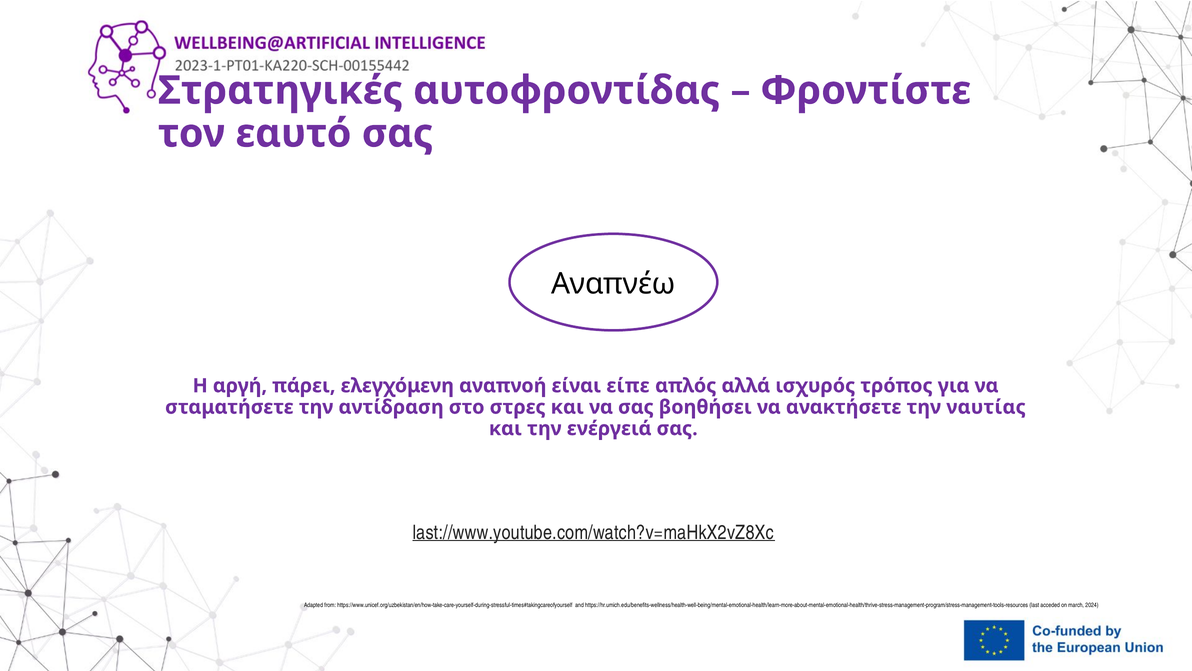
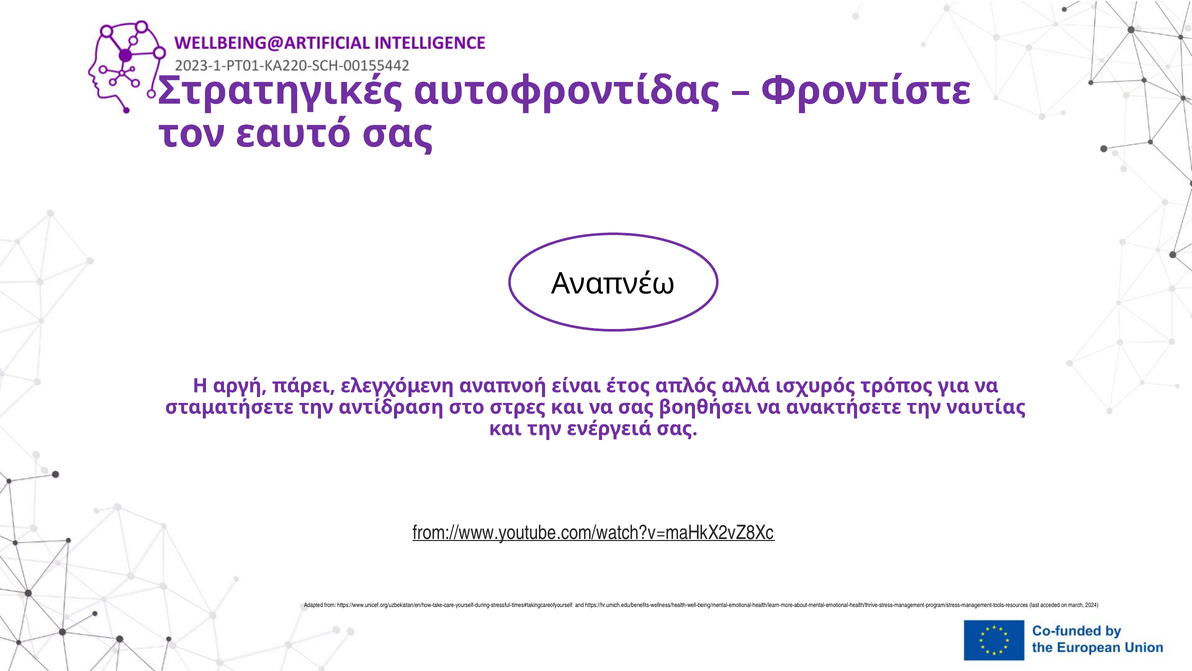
είπε: είπε -> έτος (628, 385)
last://www.youtube.com/watch?v=maHkX2vZ8Xc: last://www.youtube.com/watch?v=maHkX2vZ8Xc -> from://www.youtube.com/watch?v=maHkX2vZ8Xc (593, 532)
